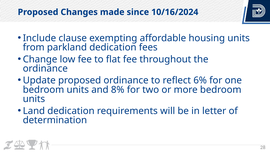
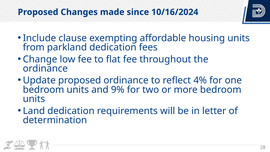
6%: 6% -> 4% (200, 80)
8%: 8% -> 9% (118, 90)
